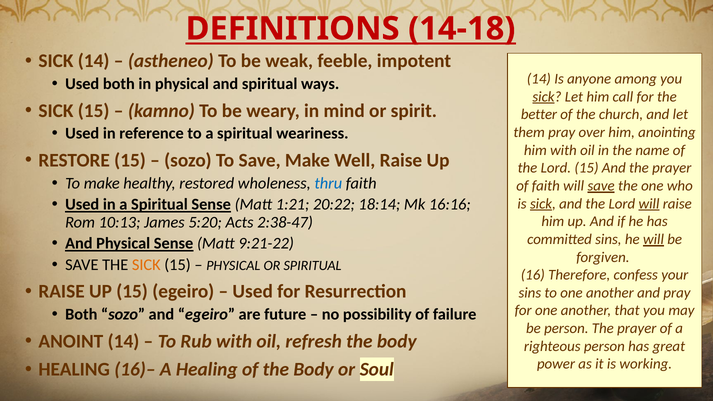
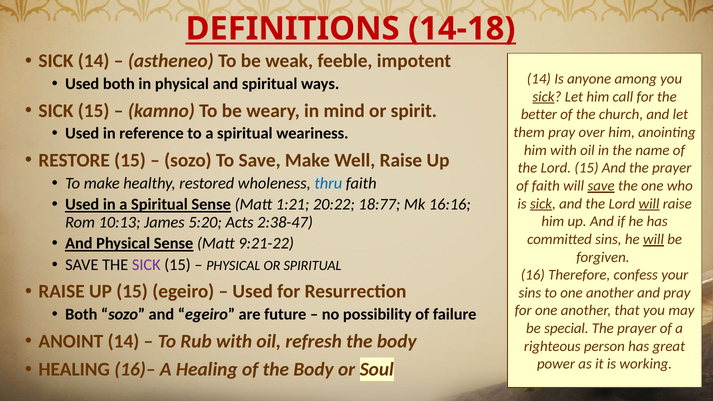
18:14: 18:14 -> 18:77 (379, 205)
SICK colour: orange -> purple (146, 265)
be person: person -> special (566, 328)
